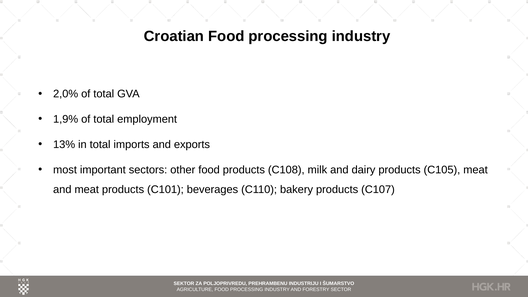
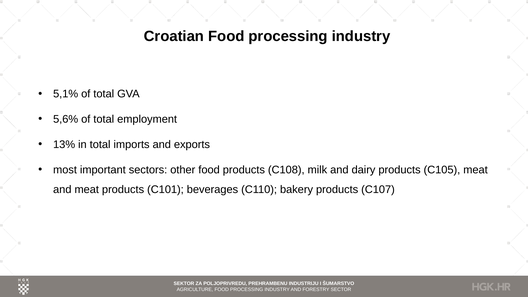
2,0%: 2,0% -> 5,1% (66, 94)
1,9%: 1,9% -> 5,6% (66, 119)
